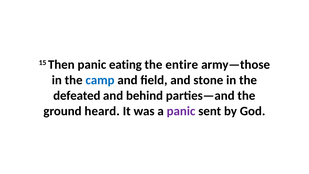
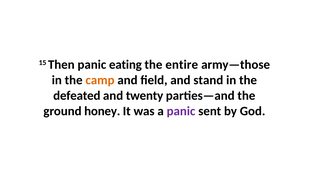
camp colour: blue -> orange (100, 80)
stone: stone -> stand (208, 80)
behind: behind -> twenty (145, 96)
heard: heard -> honey (102, 111)
